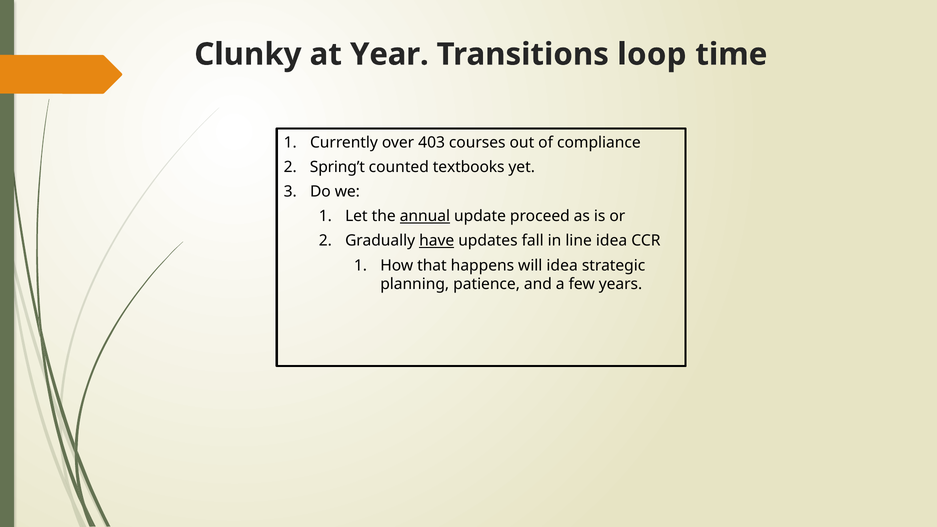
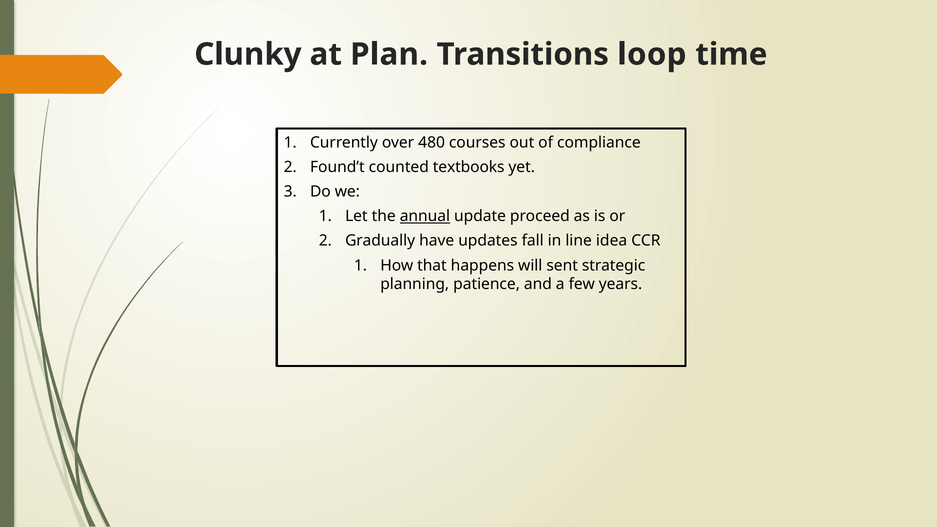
Year: Year -> Plan (389, 54)
403: 403 -> 480 (432, 142)
Spring’t: Spring’t -> Found’t (337, 167)
have underline: present -> none (437, 241)
will idea: idea -> sent (562, 265)
